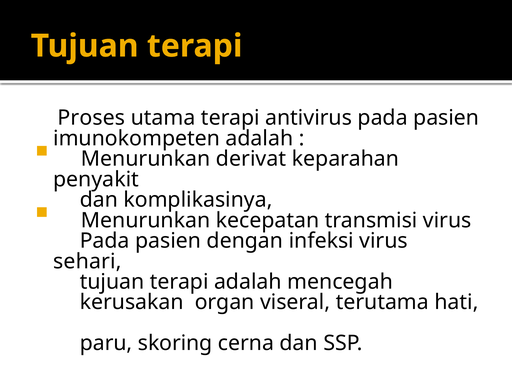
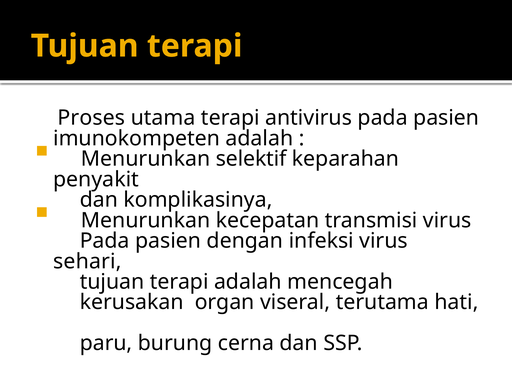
derivat: derivat -> selektif (251, 159)
skoring: skoring -> burung (175, 343)
